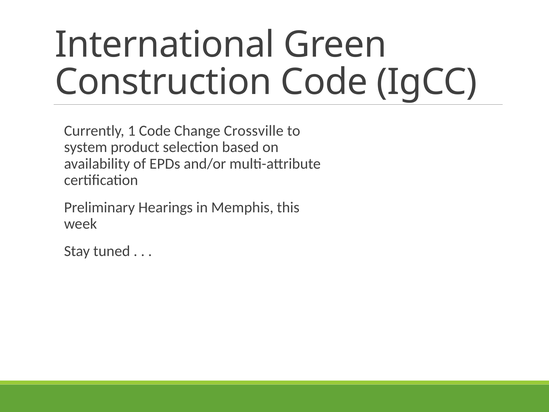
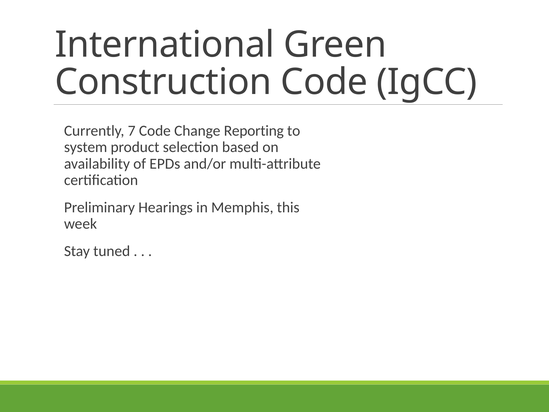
1: 1 -> 7 (132, 131)
Crossville: Crossville -> Reporting (254, 131)
